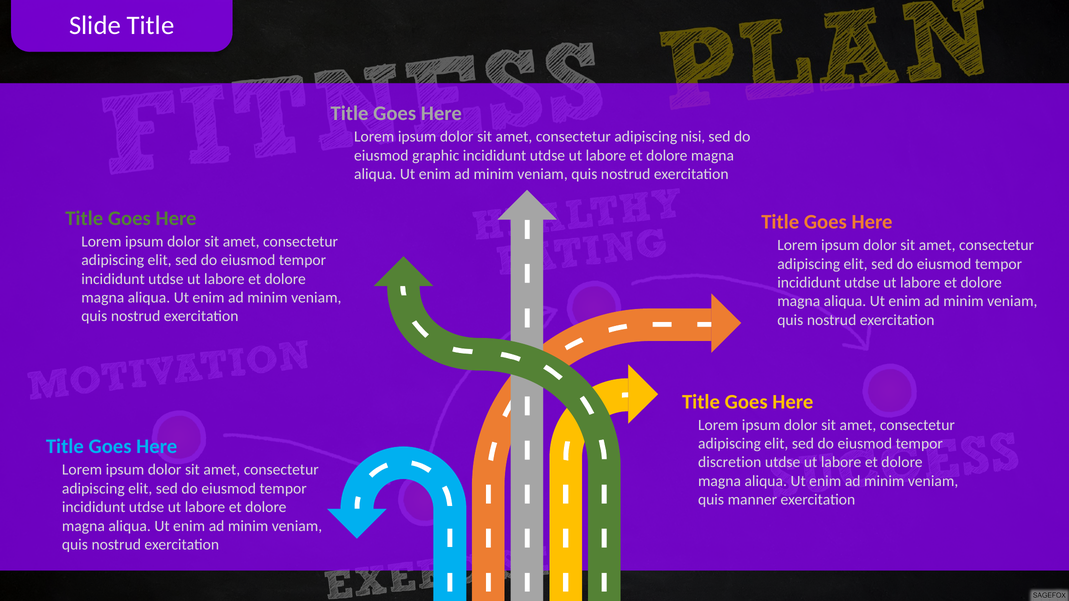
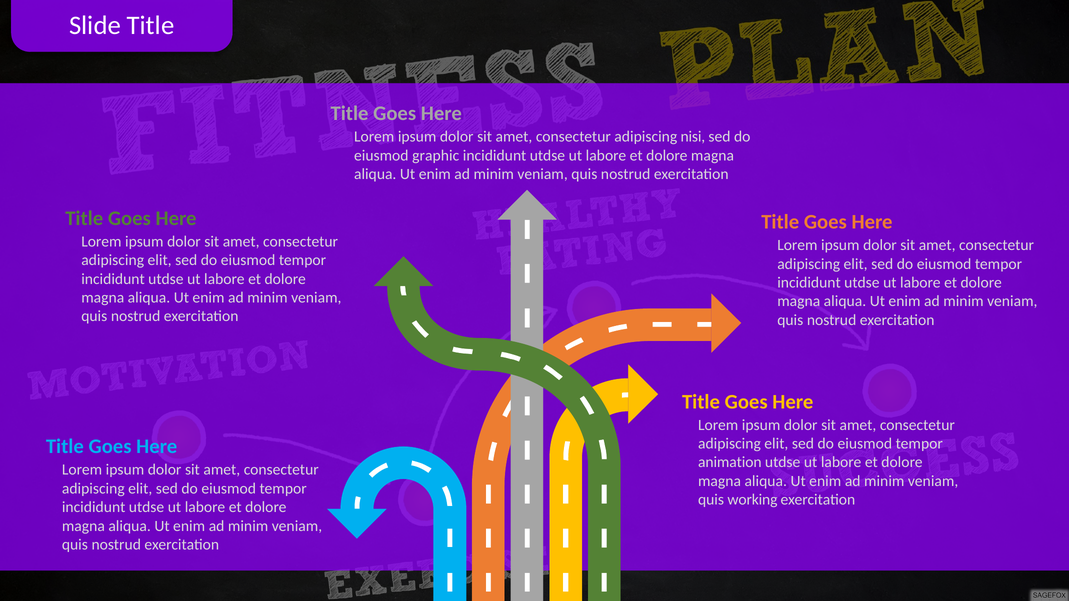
discretion: discretion -> animation (730, 463)
manner: manner -> working (752, 500)
